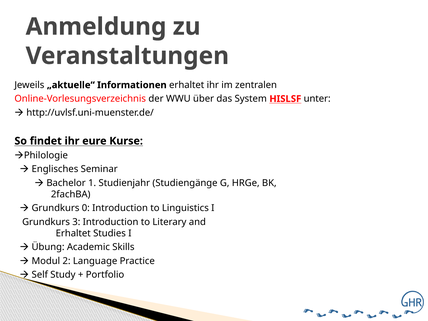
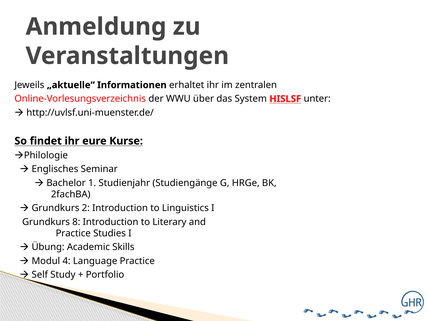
0: 0 -> 2 (86, 208)
3: 3 -> 8 (76, 222)
Erhaltet: Erhaltet -> Practice (73, 233)
2: 2 -> 4 (67, 261)
